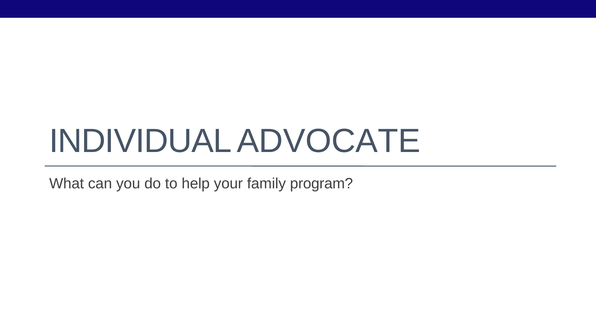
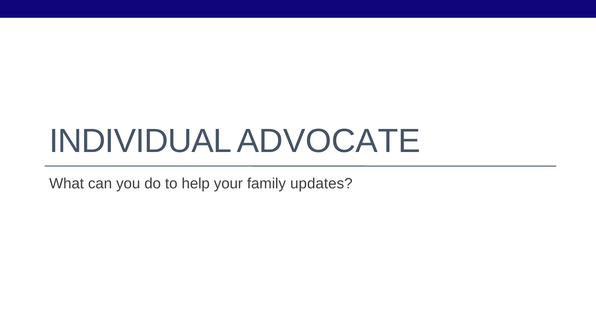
program: program -> updates (321, 184)
